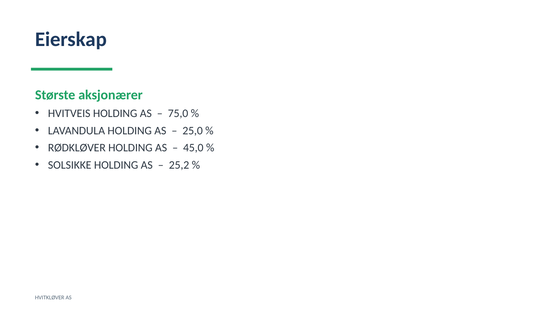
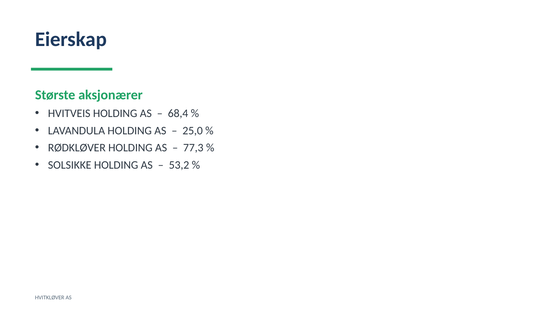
75,0: 75,0 -> 68,4 (178, 113)
45,0: 45,0 -> 77,3 (193, 148)
25,2: 25,2 -> 53,2 (179, 165)
